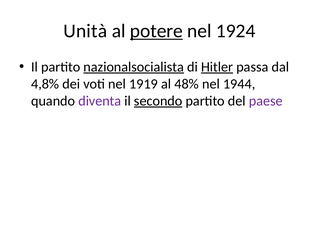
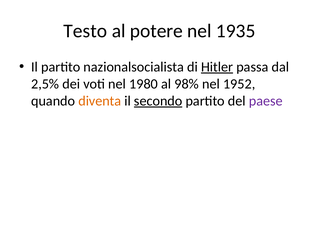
Unità: Unità -> Testo (85, 31)
potere underline: present -> none (156, 31)
1924: 1924 -> 1935 (236, 31)
nazionalsocialista underline: present -> none (134, 67)
4,8%: 4,8% -> 2,5% (45, 84)
1919: 1919 -> 1980 (144, 84)
48%: 48% -> 98% (187, 84)
1944: 1944 -> 1952 (239, 84)
diventa colour: purple -> orange (100, 101)
